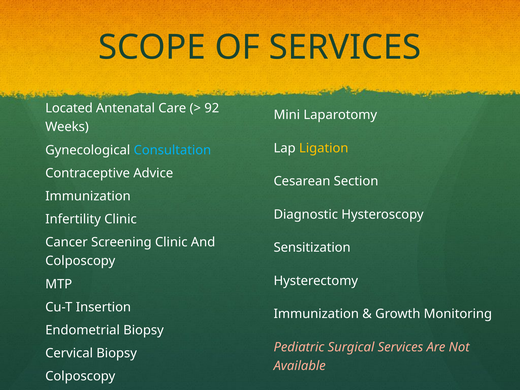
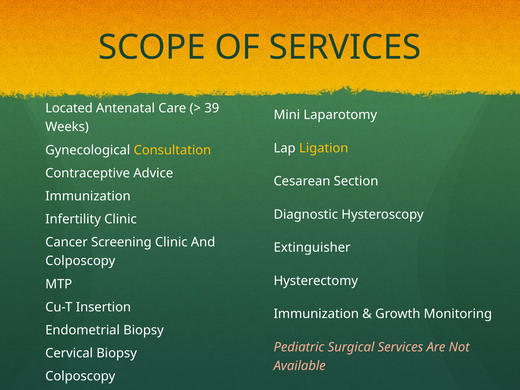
92: 92 -> 39 (212, 108)
Consultation colour: light blue -> yellow (172, 150)
Sensitization: Sensitization -> Extinguisher (312, 248)
